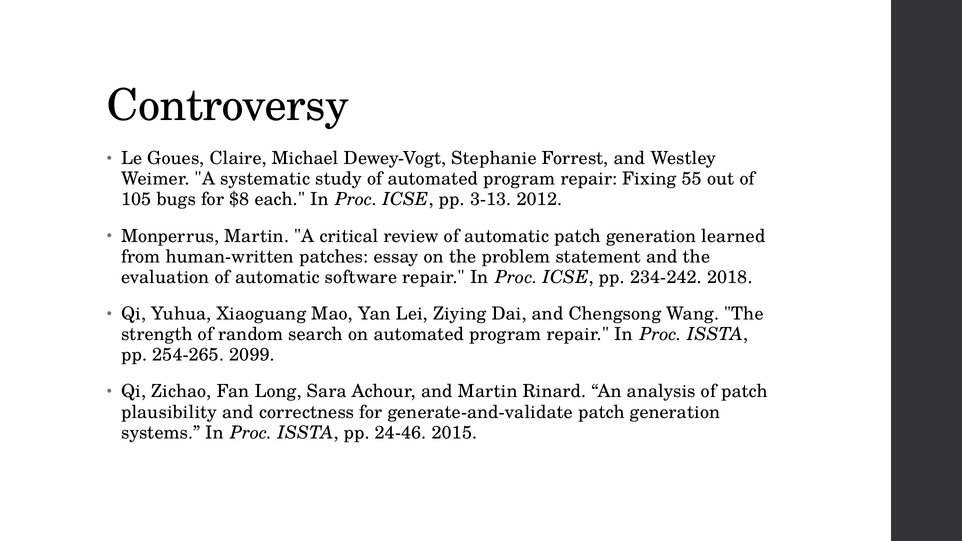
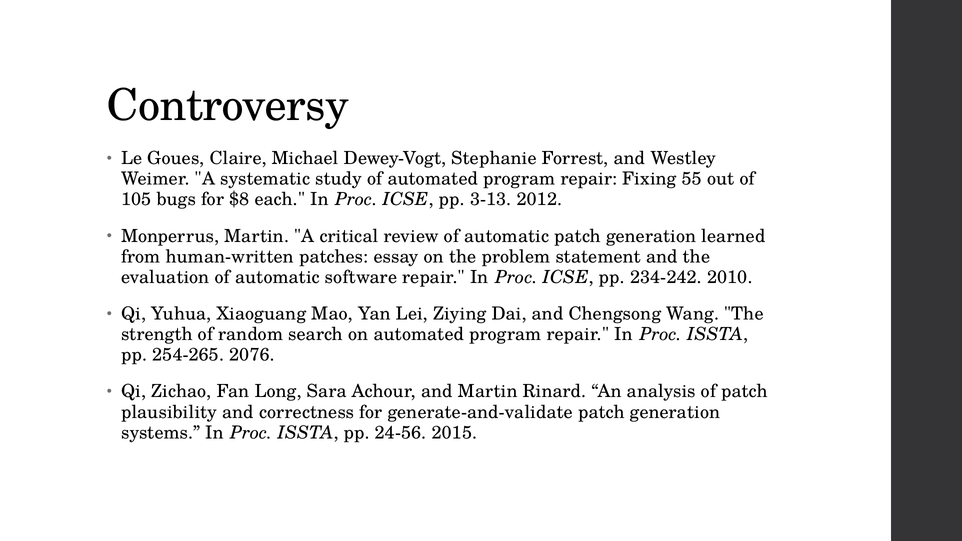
2018: 2018 -> 2010 (730, 277)
2099: 2099 -> 2076 (252, 355)
24-46: 24-46 -> 24-56 (401, 433)
